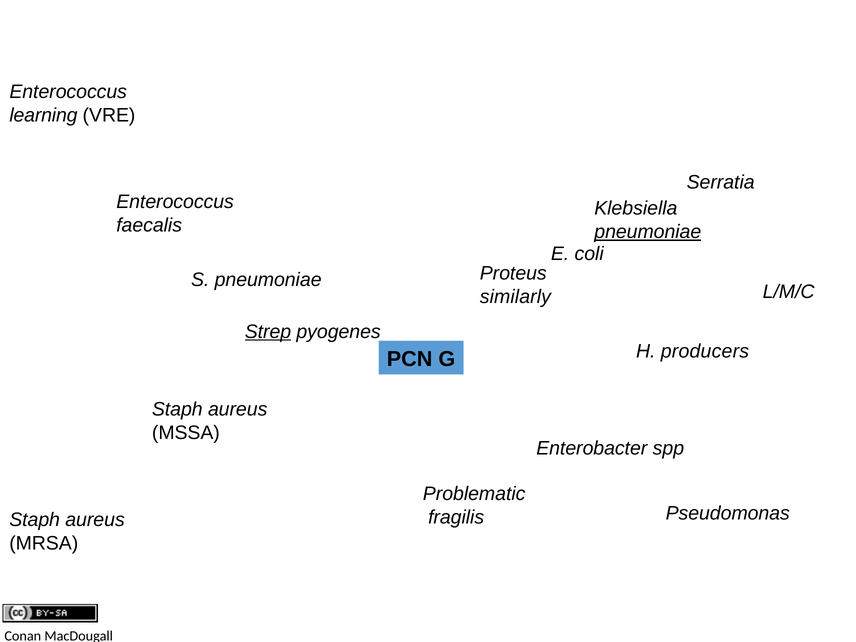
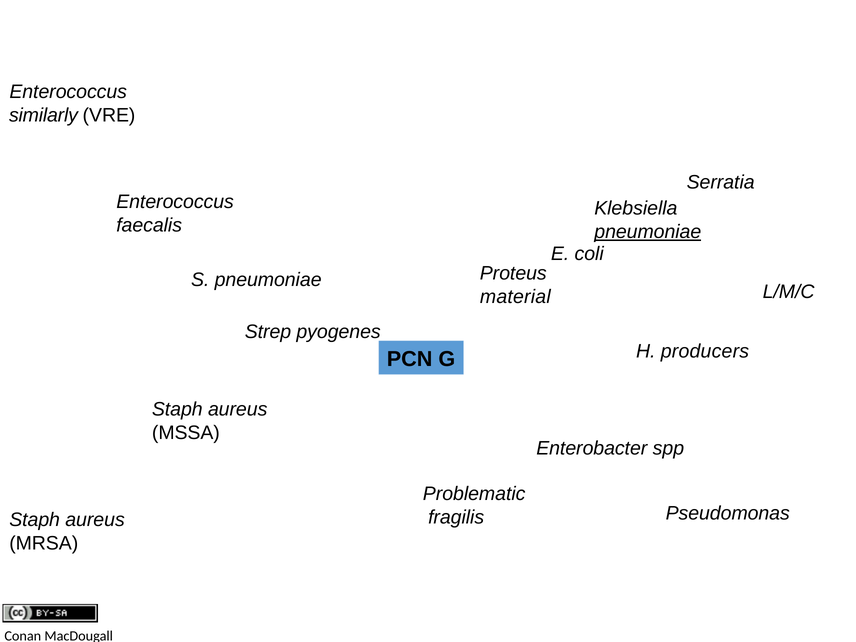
learning: learning -> similarly (43, 115)
similarly: similarly -> material (515, 297)
Strep underline: present -> none (268, 332)
